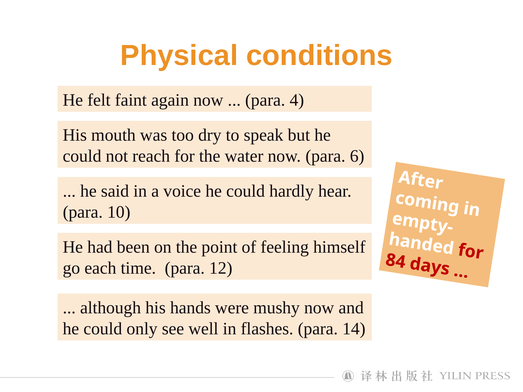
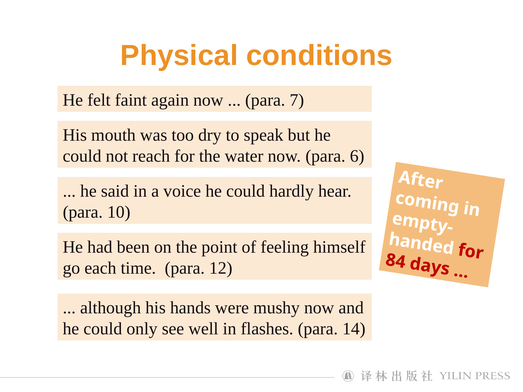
para 4: 4 -> 7 (297, 100)
